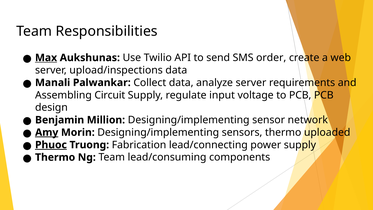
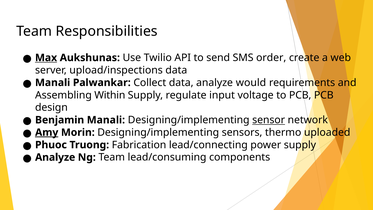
analyze server: server -> would (251, 83)
Circuit: Circuit -> Within (110, 95)
Benjamin Million: Million -> Manali (106, 120)
sensor underline: none -> present (269, 120)
Phuoc underline: present -> none (51, 145)
Thermo: Thermo -> Analyze (55, 157)
